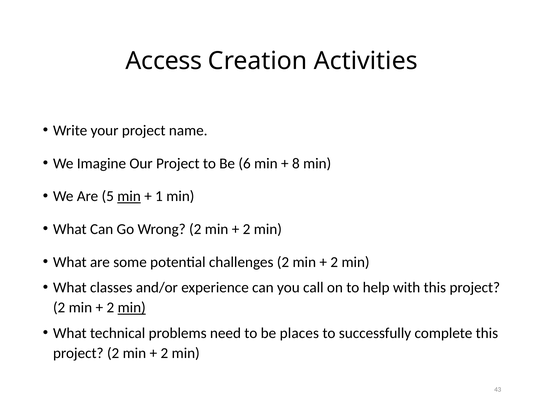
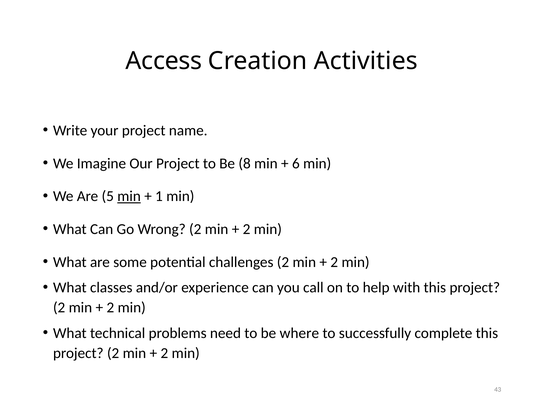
6: 6 -> 8 (245, 163)
8: 8 -> 6 (296, 163)
min underline: present -> none (132, 308)
places: places -> where (299, 333)
